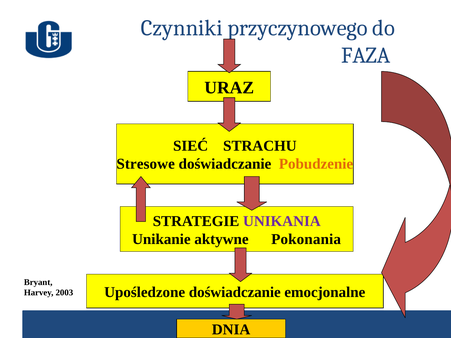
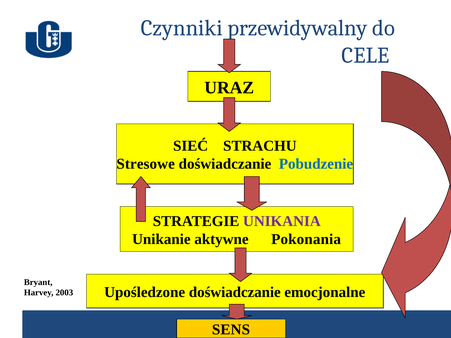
przyczynowego: przyczynowego -> przewidywalny (298, 28)
FAZA: FAZA -> CELE (365, 55)
Pobudzenie colour: orange -> blue (316, 164)
DNIA: DNIA -> SENS (231, 330)
